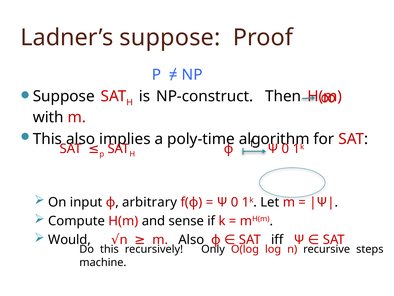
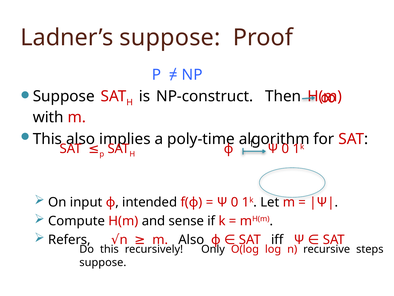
arbitrary: arbitrary -> intended (150, 202)
Would: Would -> Refers (69, 239)
machine: machine -> suppose (103, 262)
